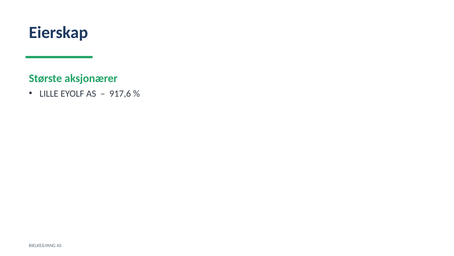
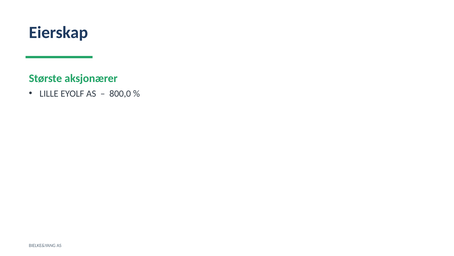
917,6: 917,6 -> 800,0 (120, 93)
